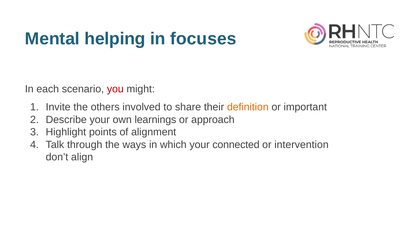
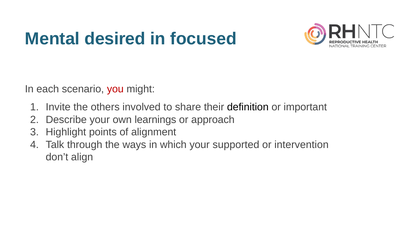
helping: helping -> desired (115, 39)
focuses: focuses -> focused (203, 39)
definition colour: orange -> black (248, 107)
connected: connected -> supported (236, 145)
